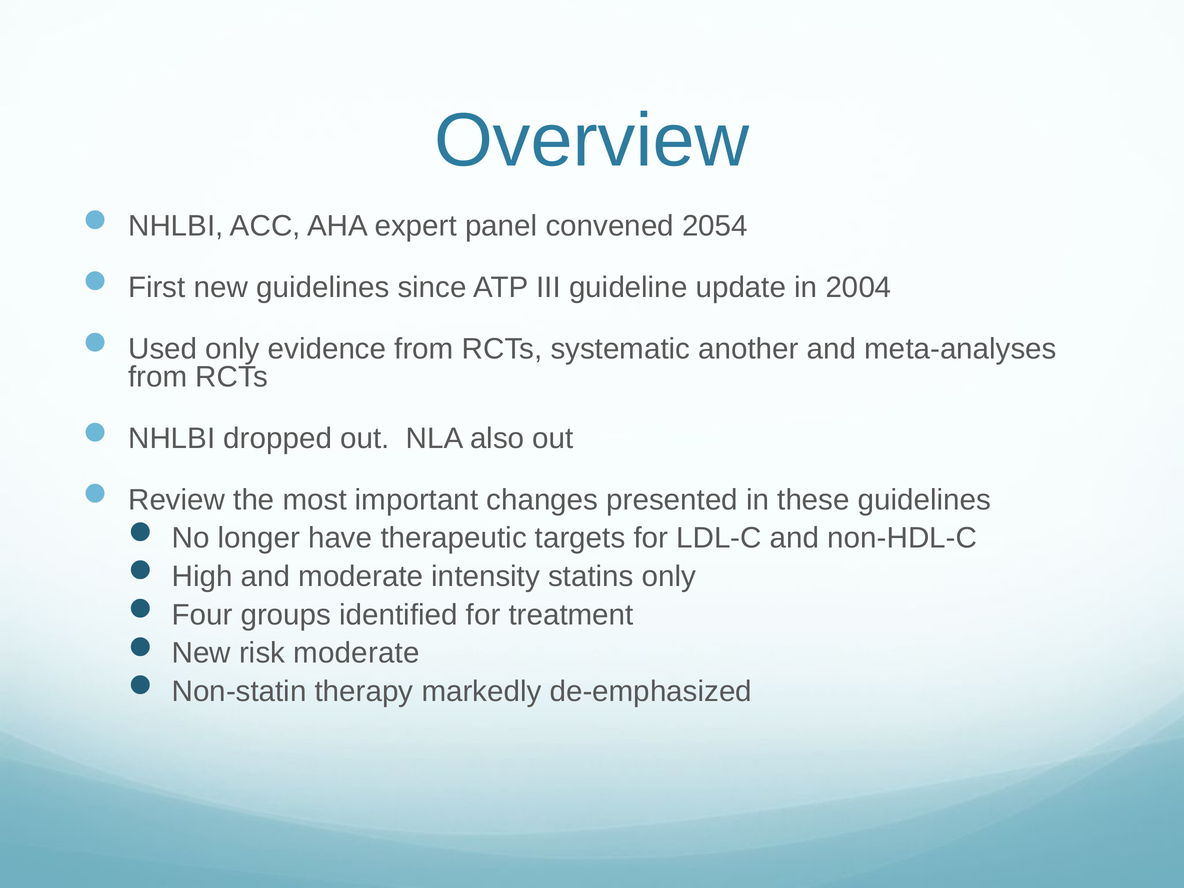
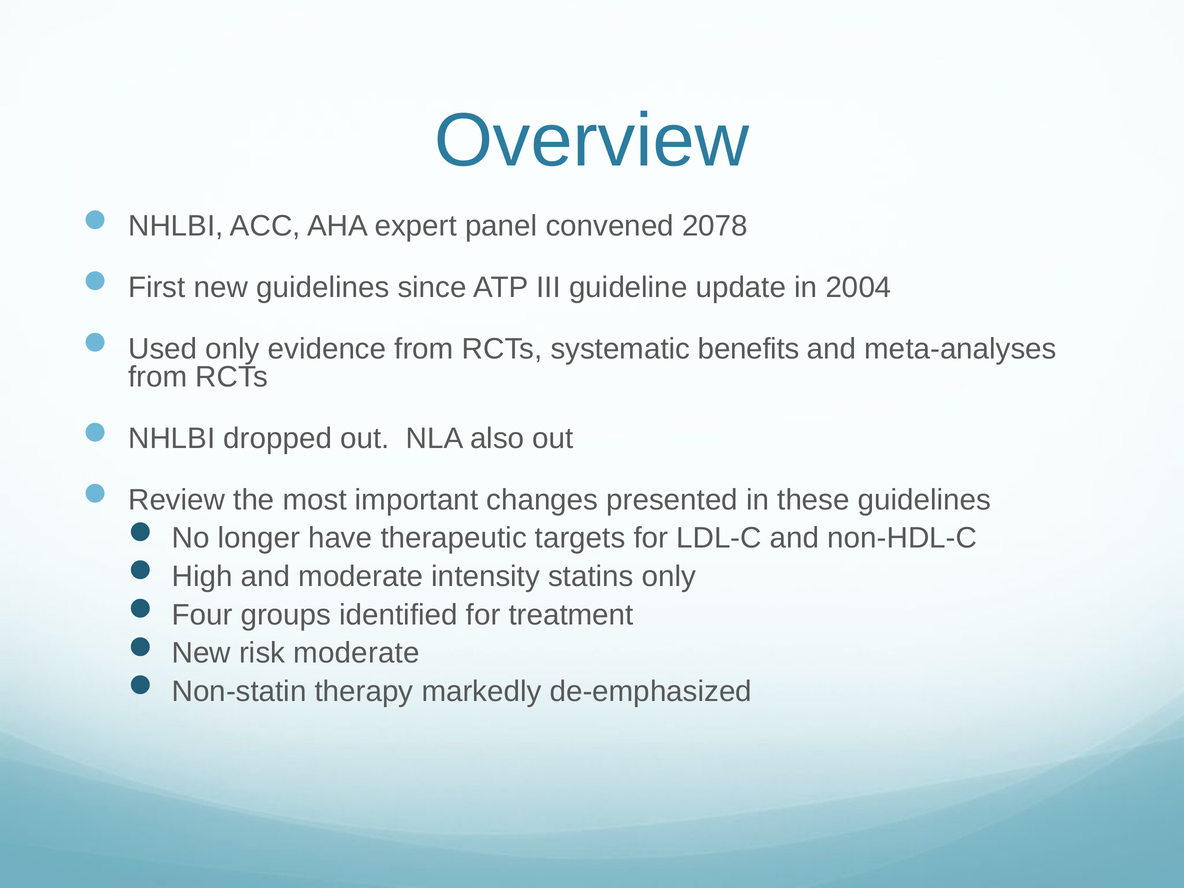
2054: 2054 -> 2078 (715, 226)
another: another -> benefits (749, 349)
